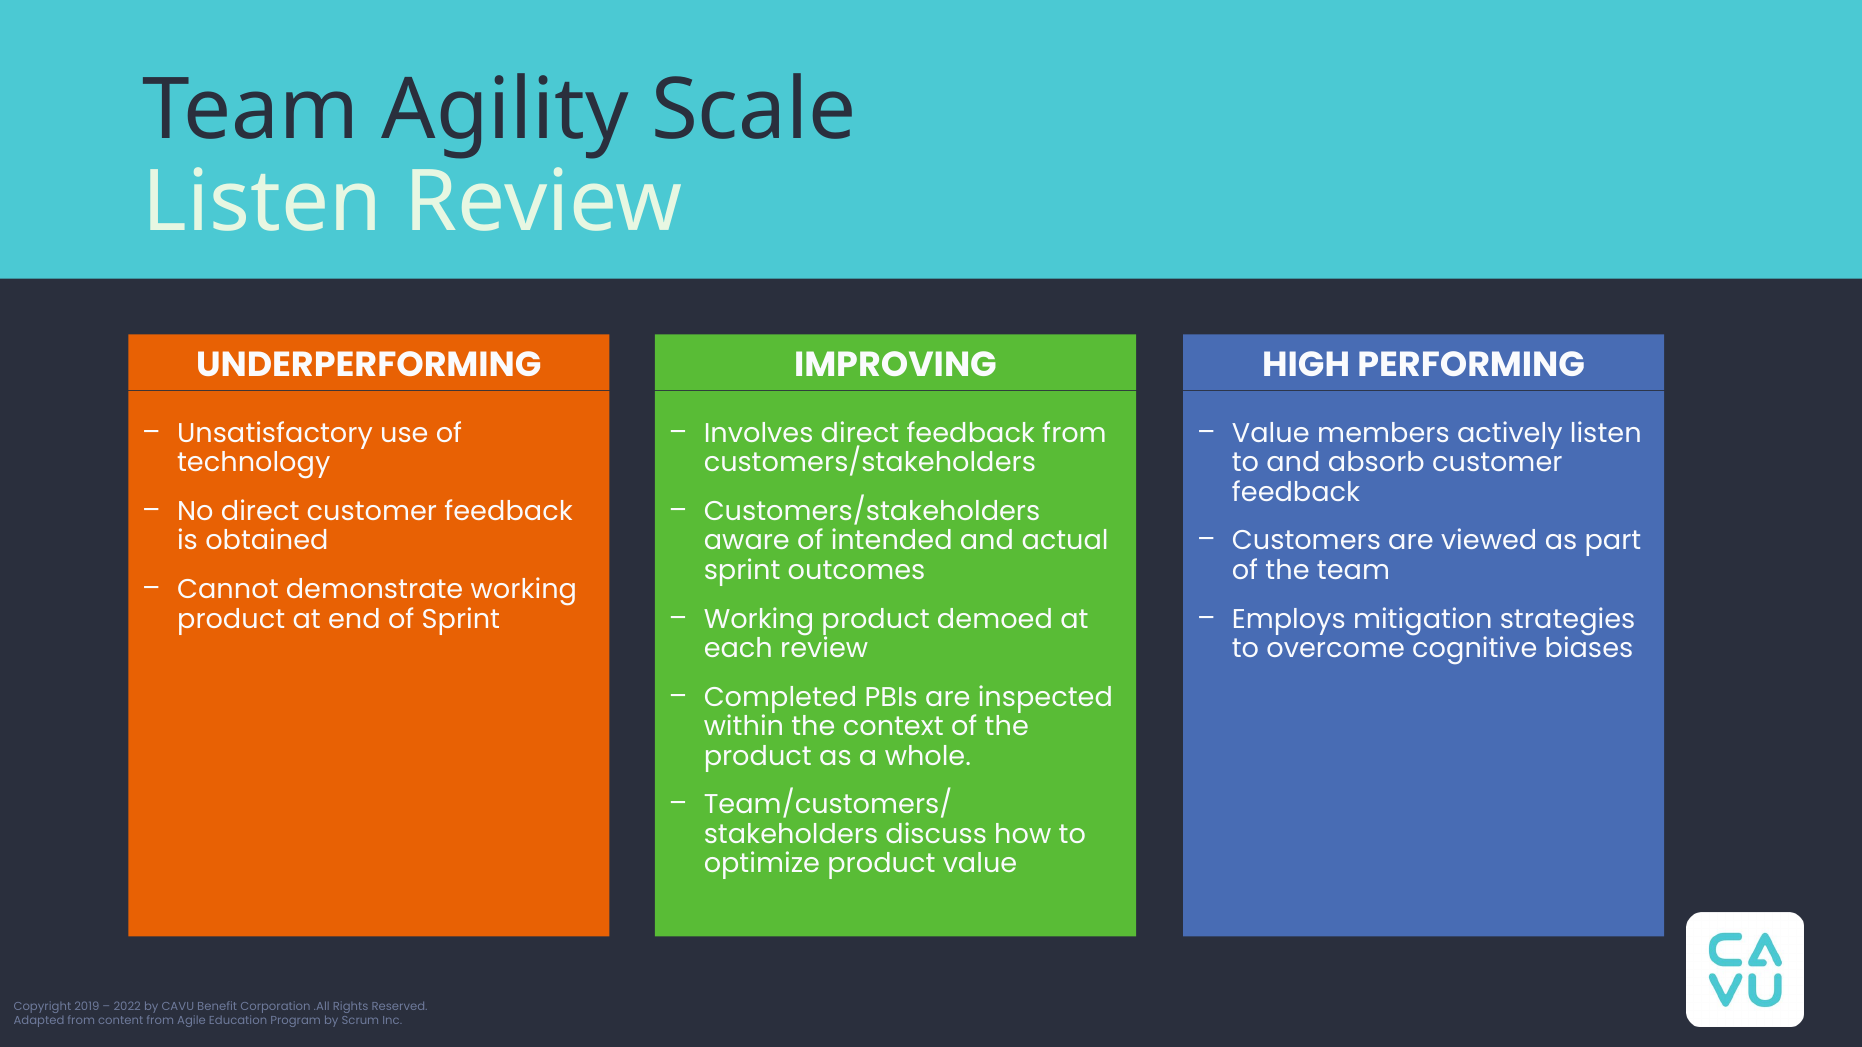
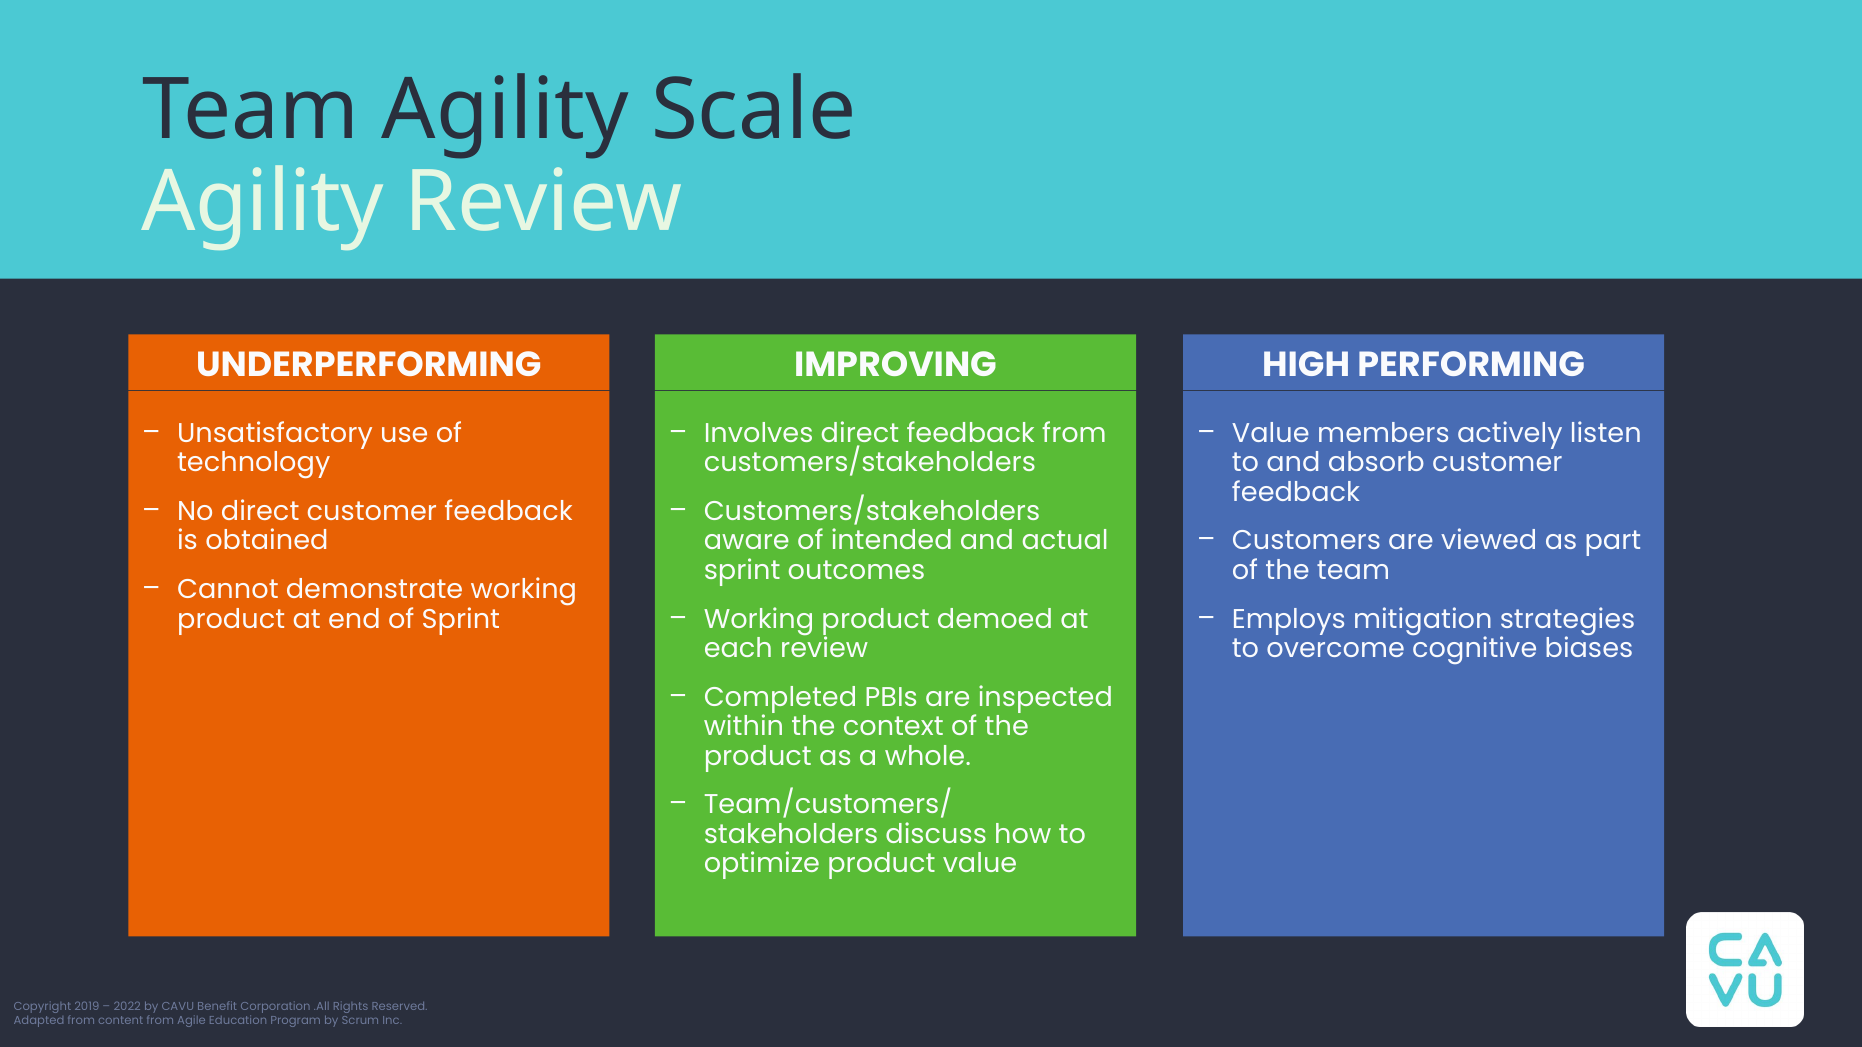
Listen: Listen -> Agility (263, 202)
